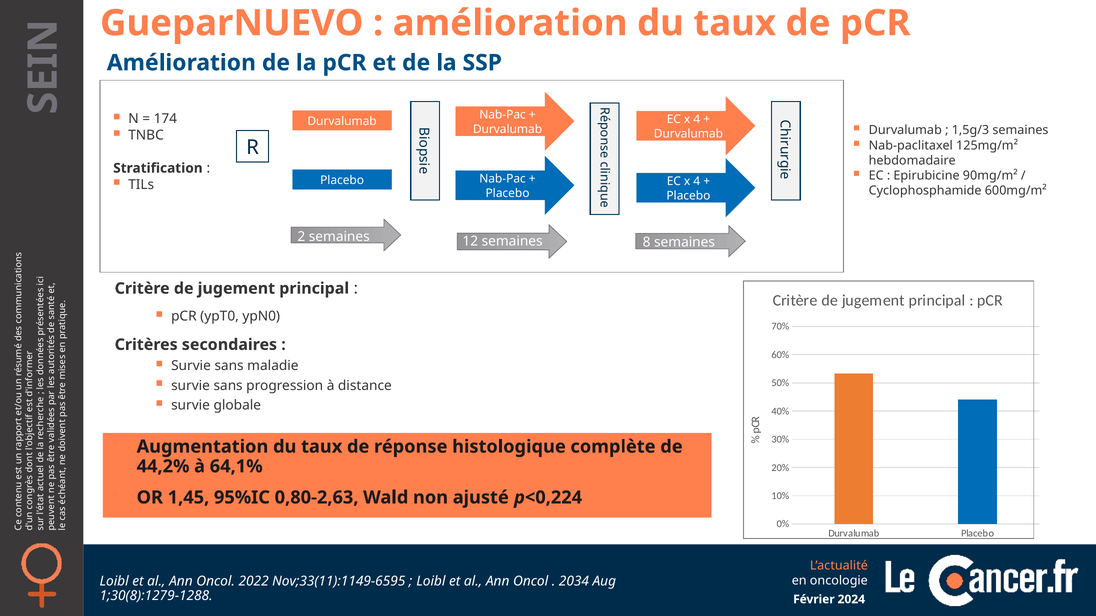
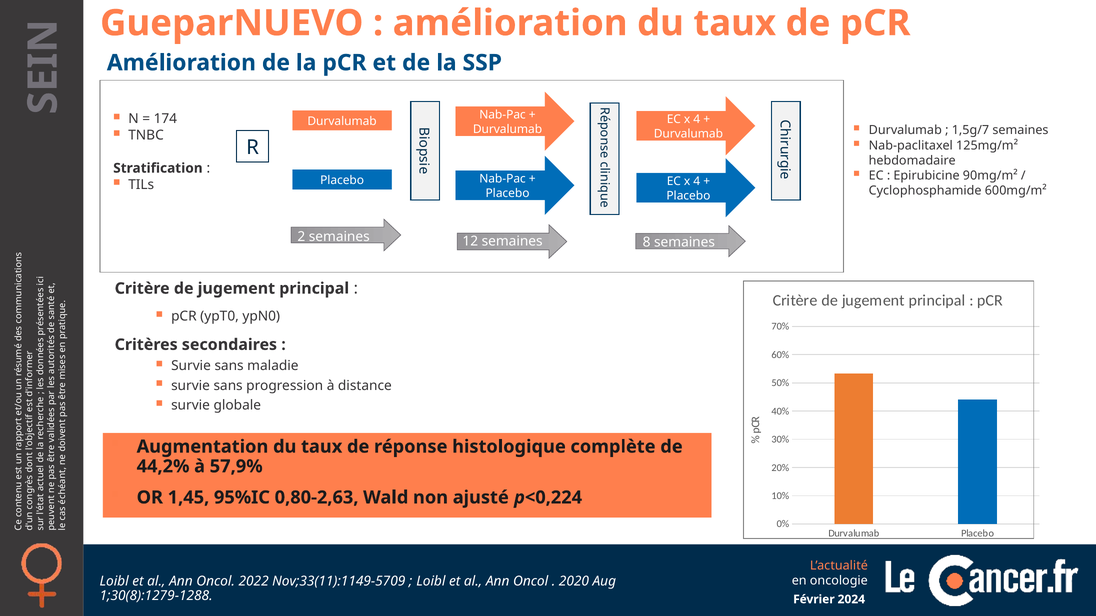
1,5g/3: 1,5g/3 -> 1,5g/7 (970, 130)
64,1%: 64,1% -> 57,9% (236, 467)
Nov;33(11):1149-6595: Nov;33(11):1149-6595 -> Nov;33(11):1149-5709 (339, 582)
2034: 2034 -> 2020 (574, 582)
